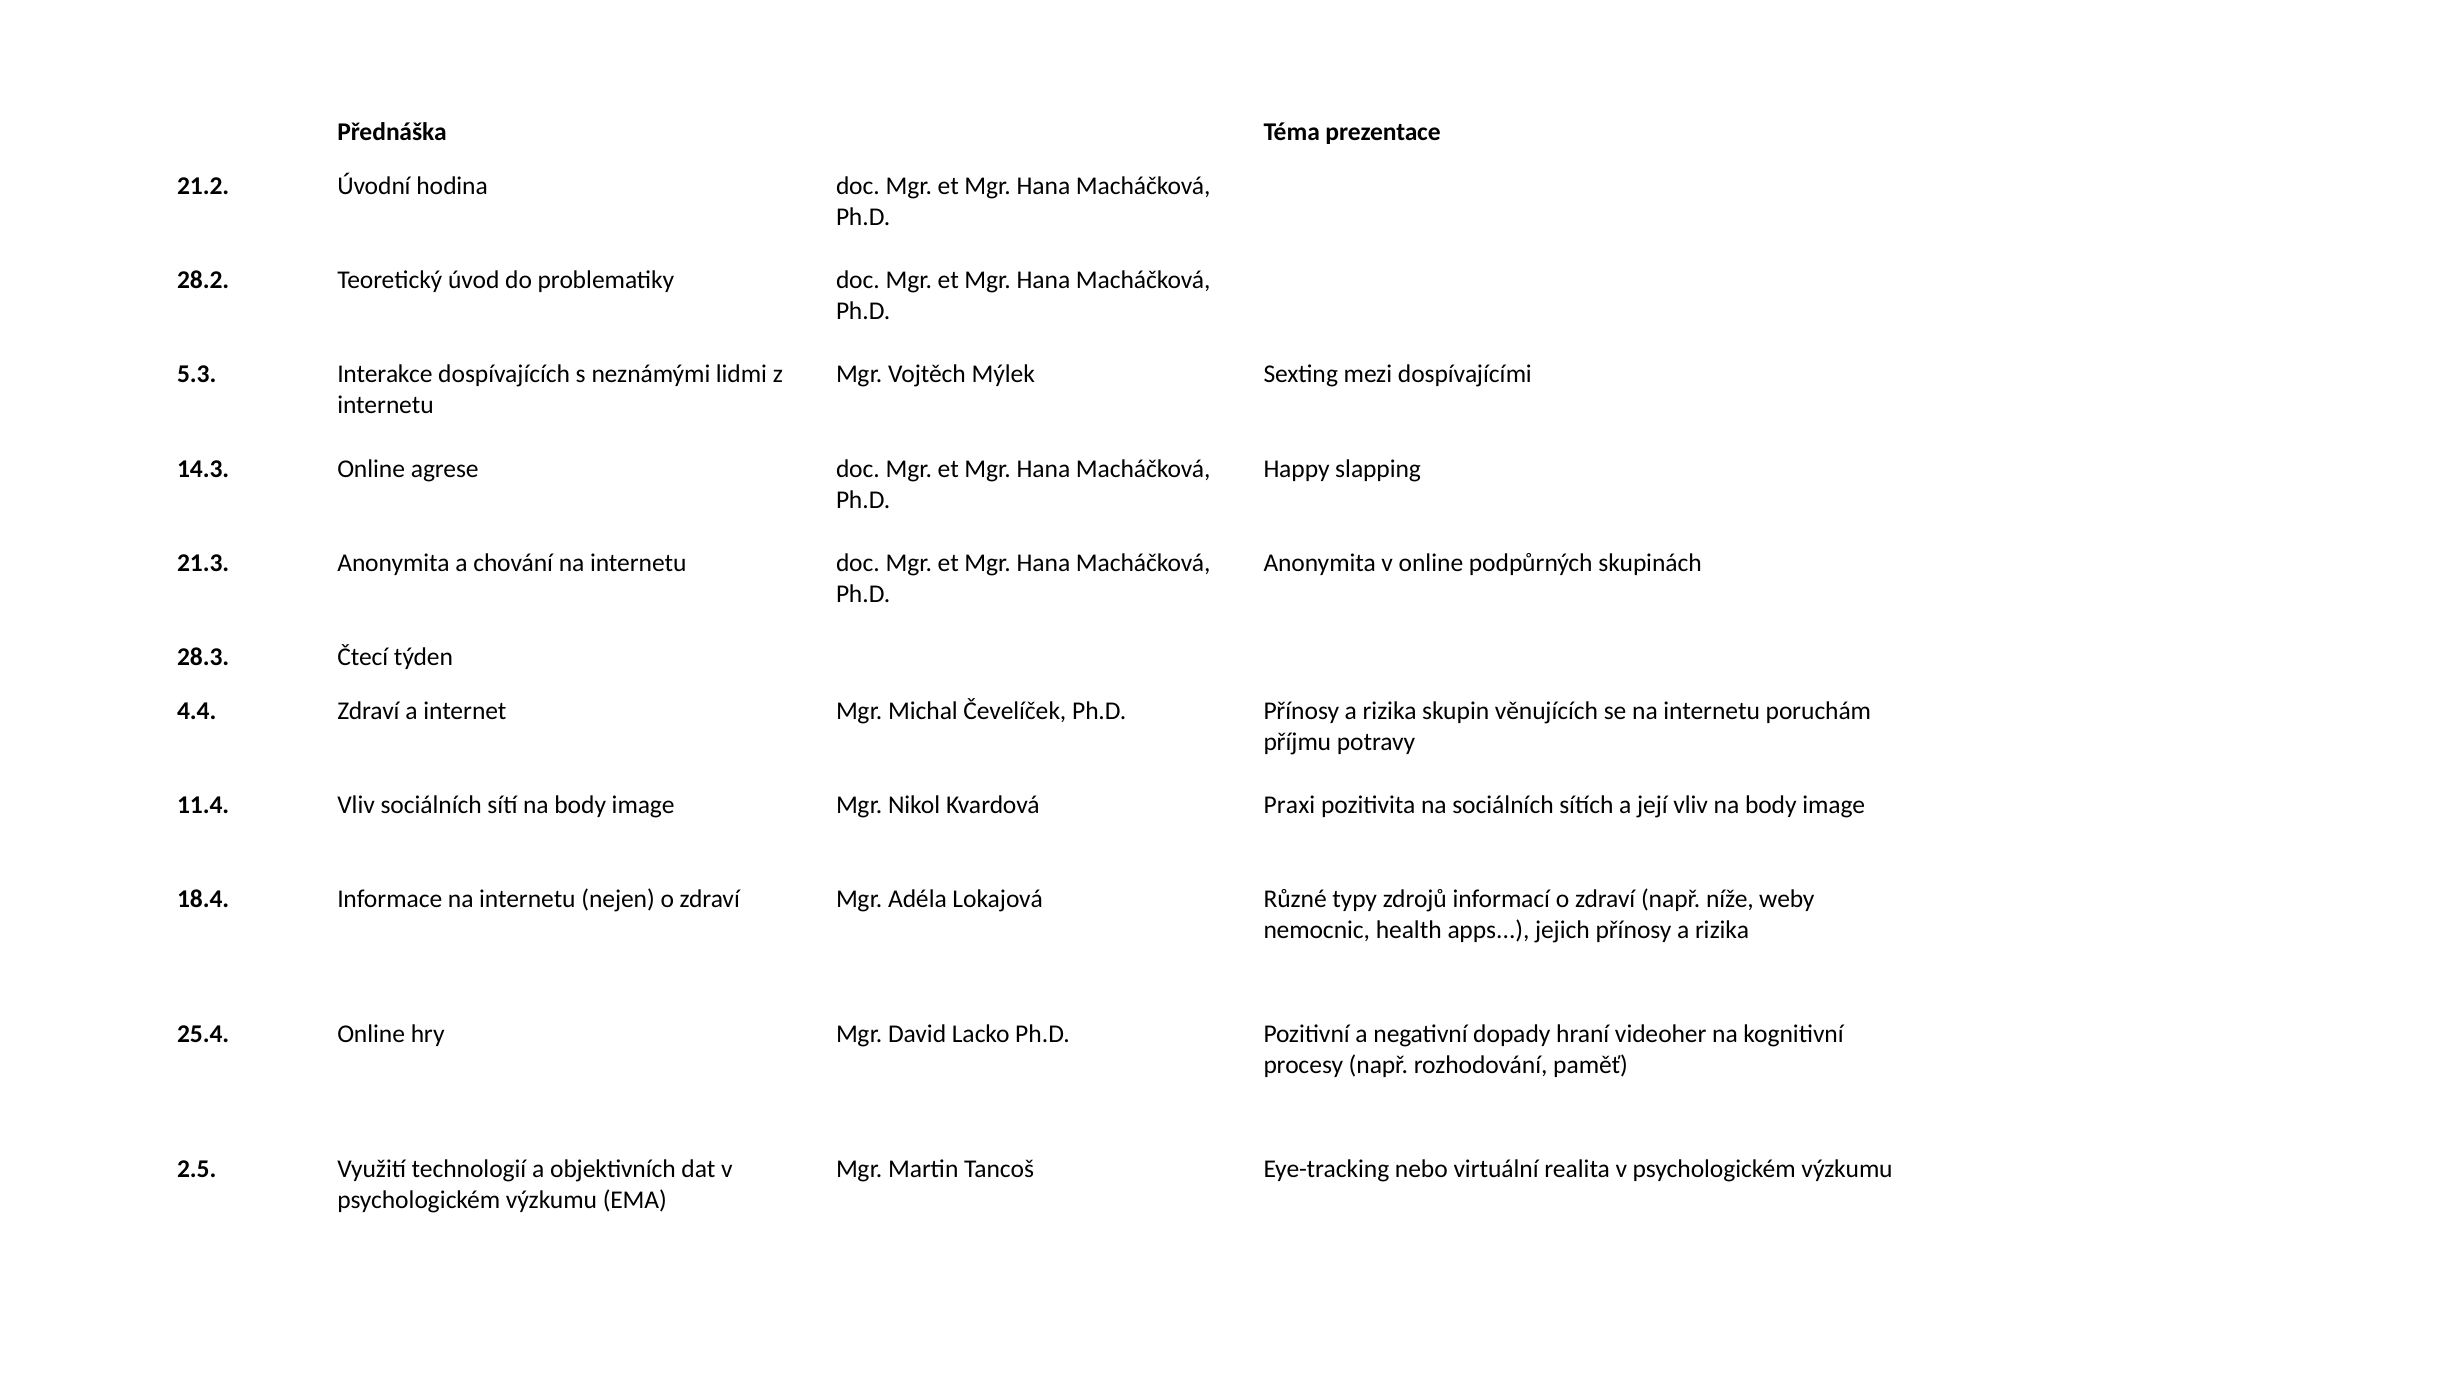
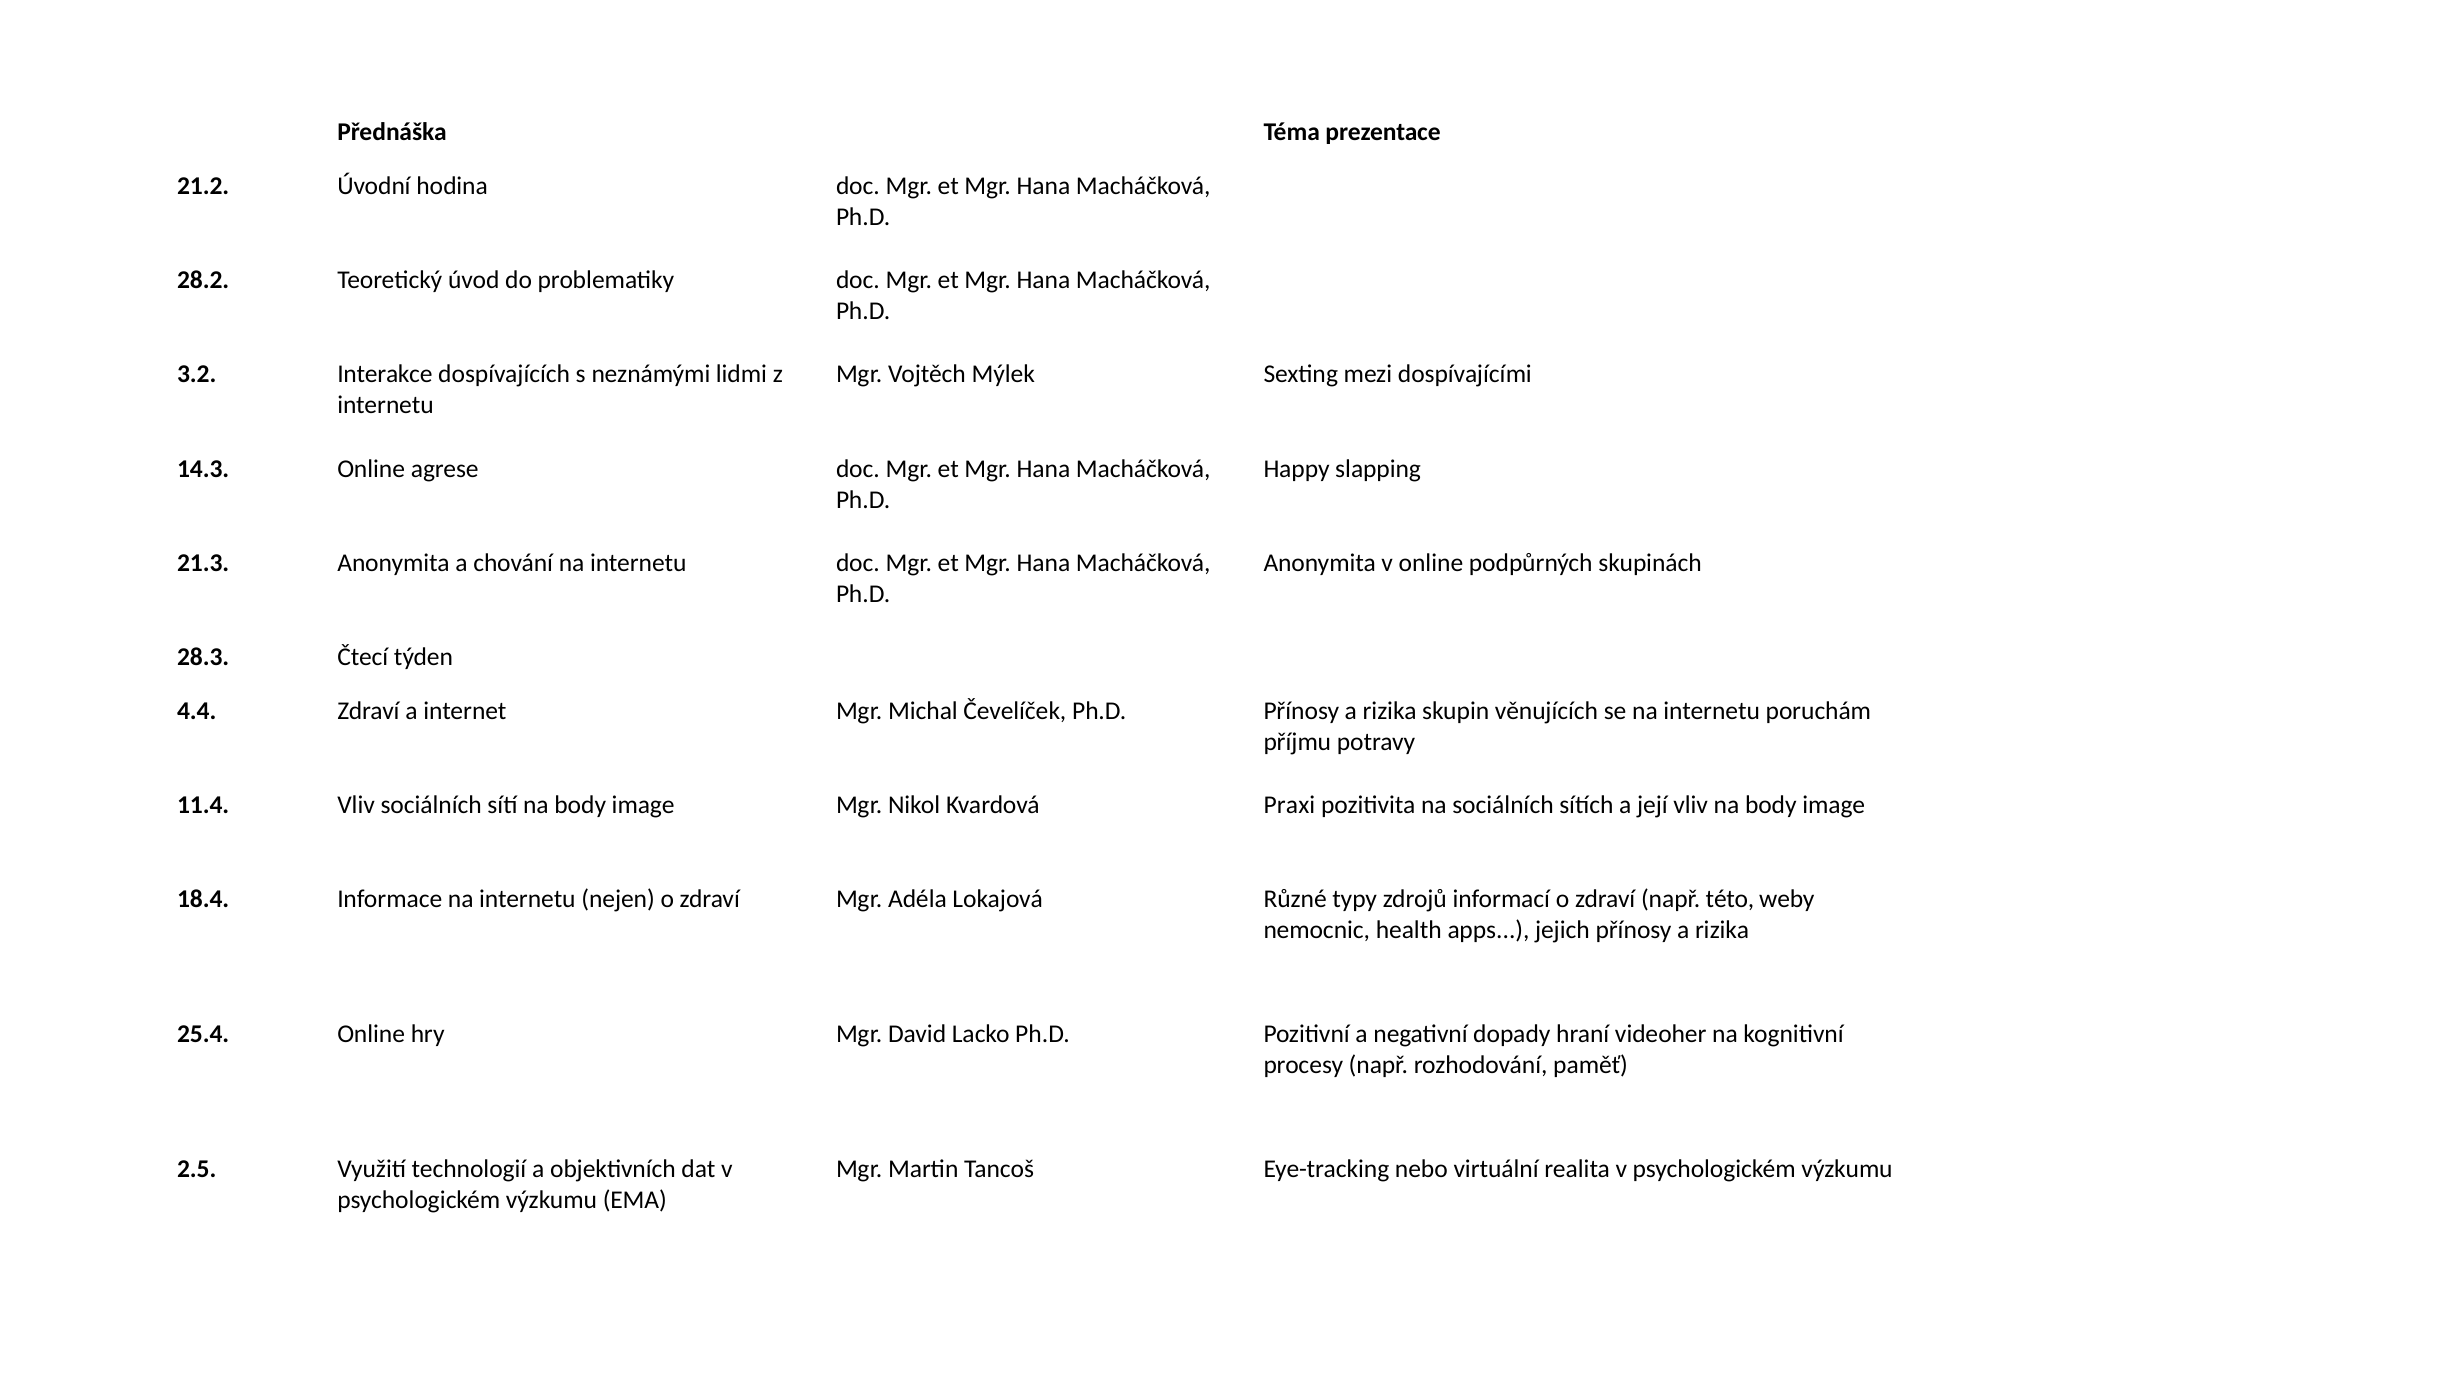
5.3: 5.3 -> 3.2 (197, 374)
níže: níže -> této (1730, 899)
